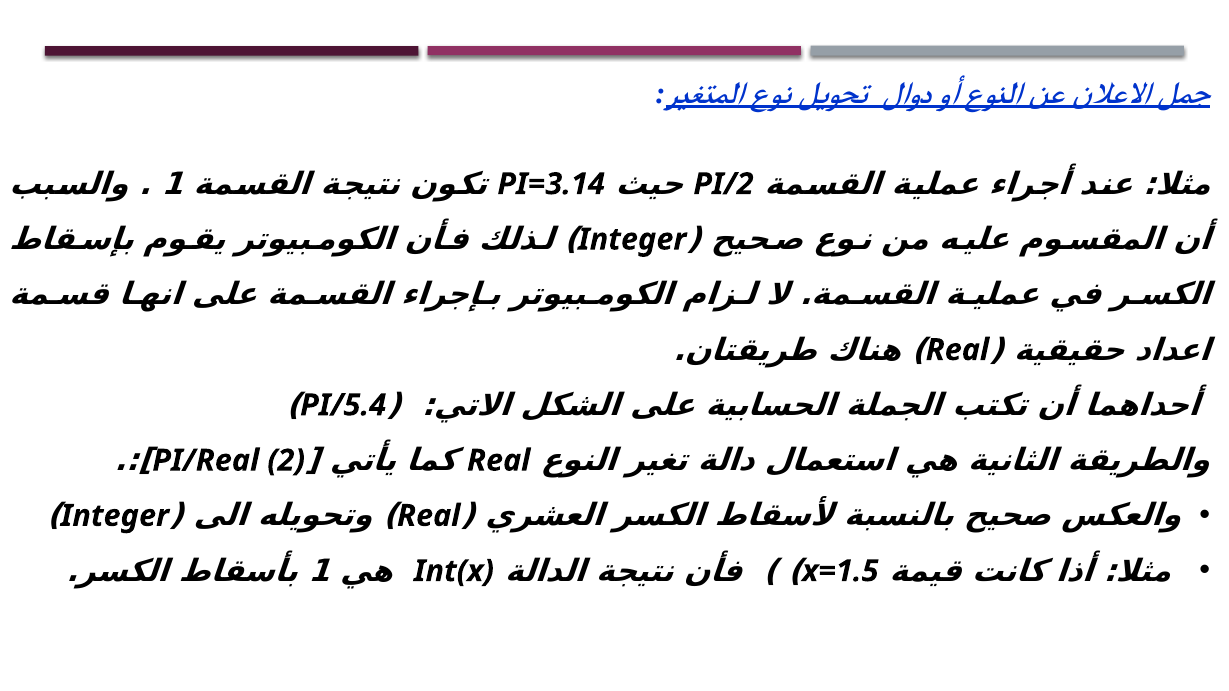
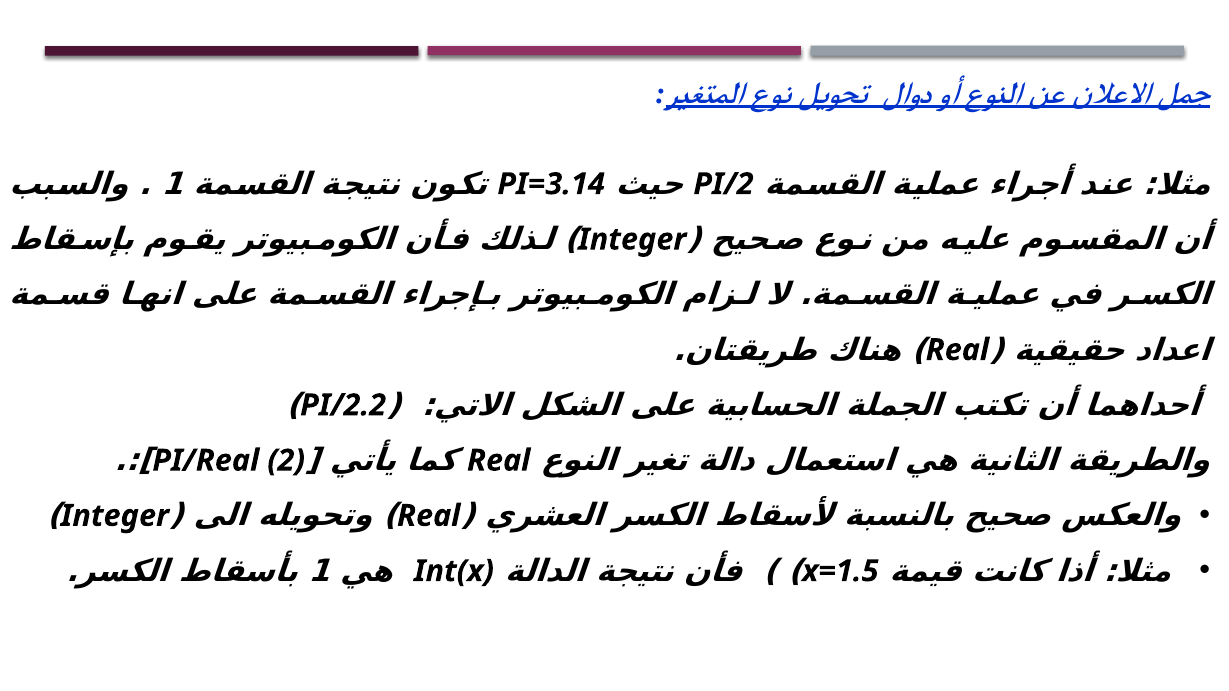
PI/5.4: PI/5.4 -> PI/2.2 (343, 405)
